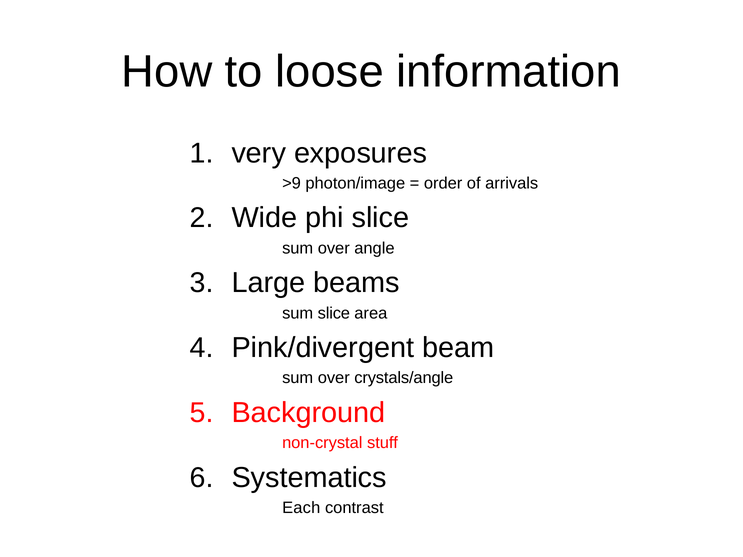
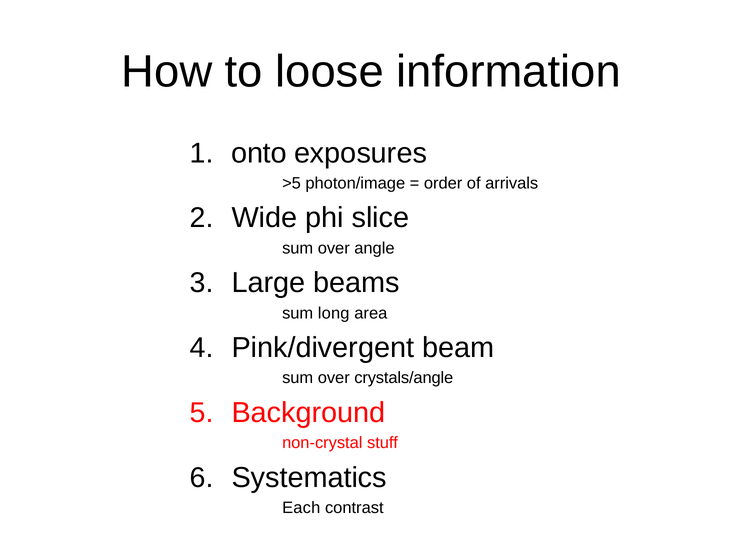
very: very -> onto (259, 153)
>9: >9 -> >5 (292, 183)
sum slice: slice -> long (334, 313)
